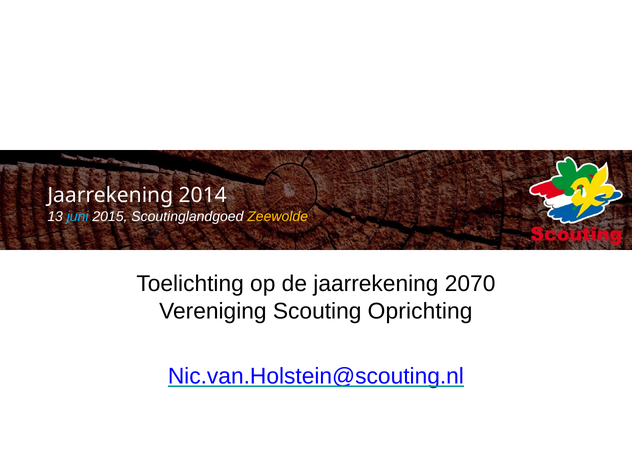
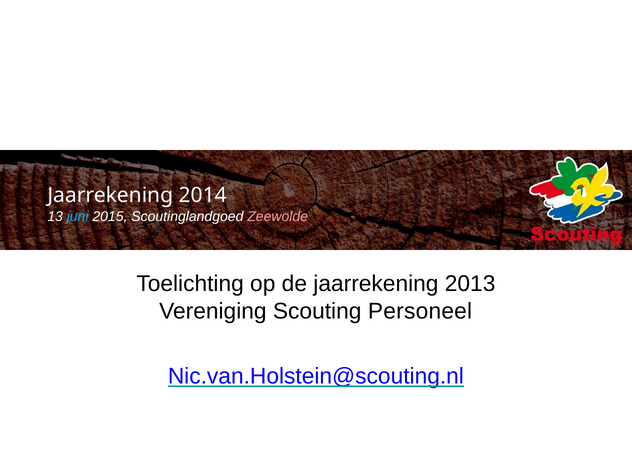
Zeewolde colour: yellow -> pink (278, 217)
2070: 2070 -> 2013 (470, 284)
Oprichting: Oprichting -> Personeel (420, 311)
